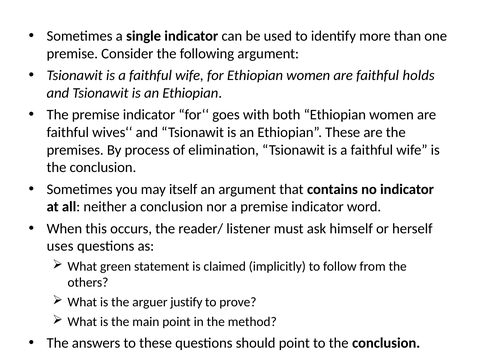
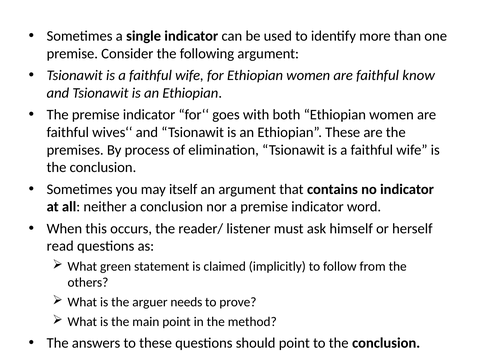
holds: holds -> know (419, 75)
uses: uses -> read (60, 246)
justify: justify -> needs (186, 302)
